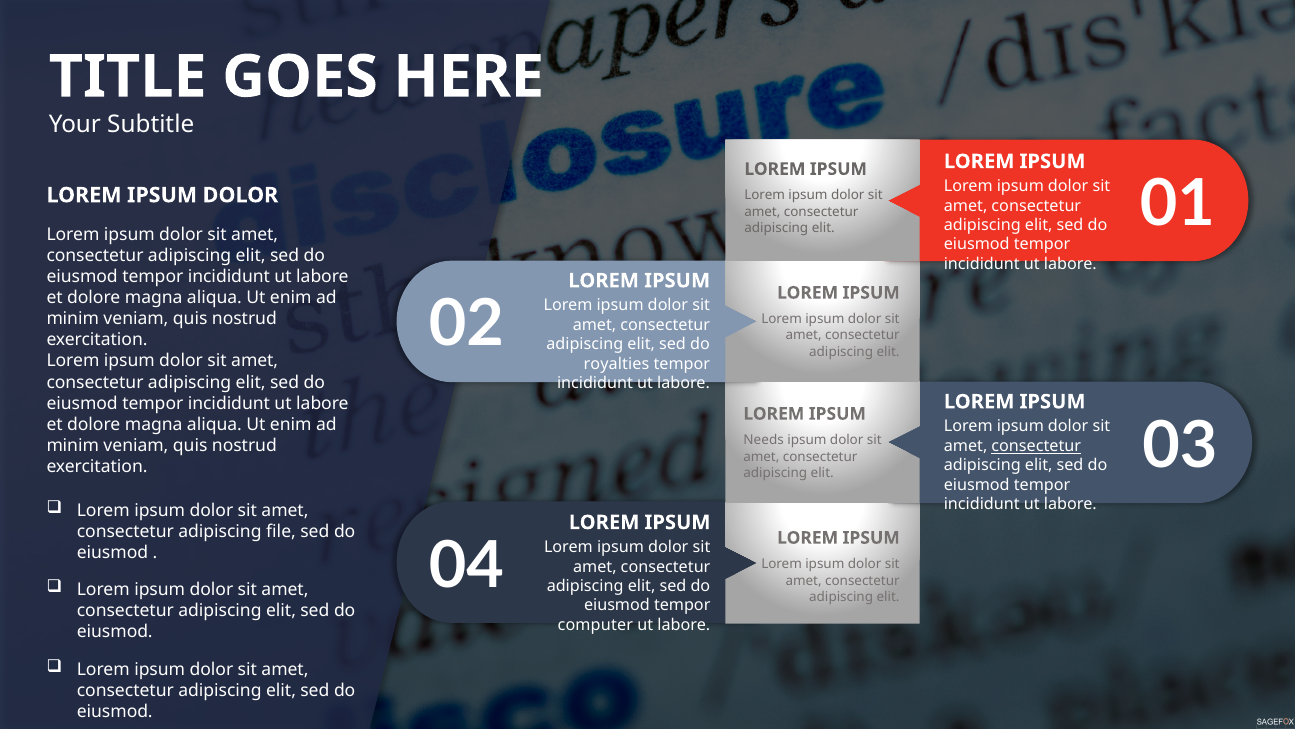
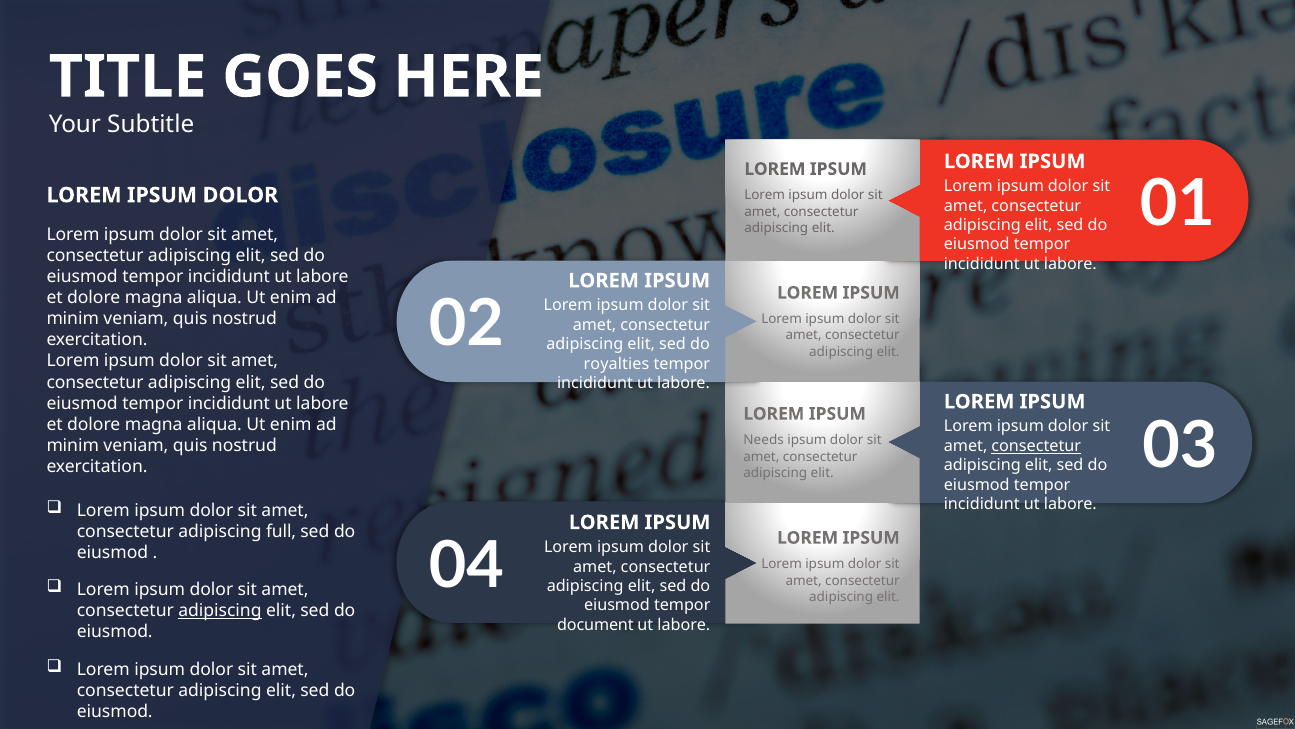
file: file -> full (281, 531)
adipiscing underline: none -> present (220, 610)
computer: computer -> document (595, 625)
